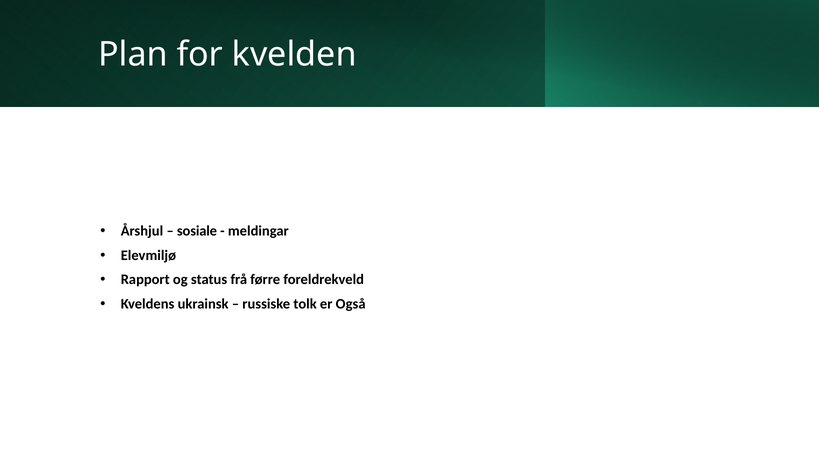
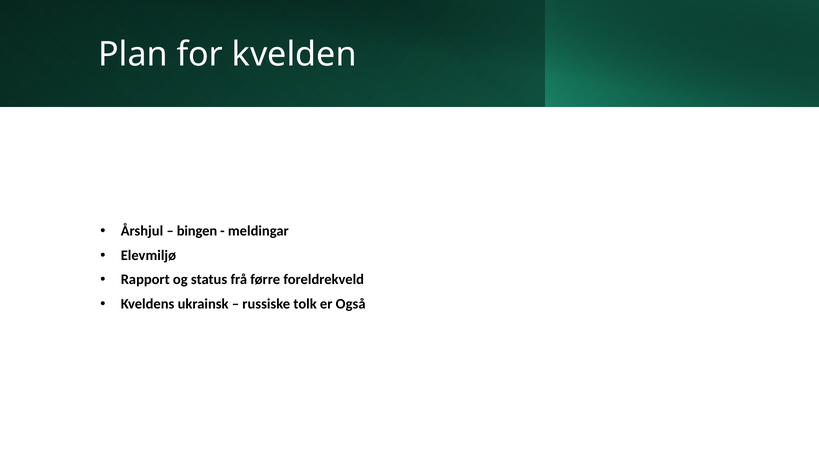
sosiale: sosiale -> bingen (197, 231)
